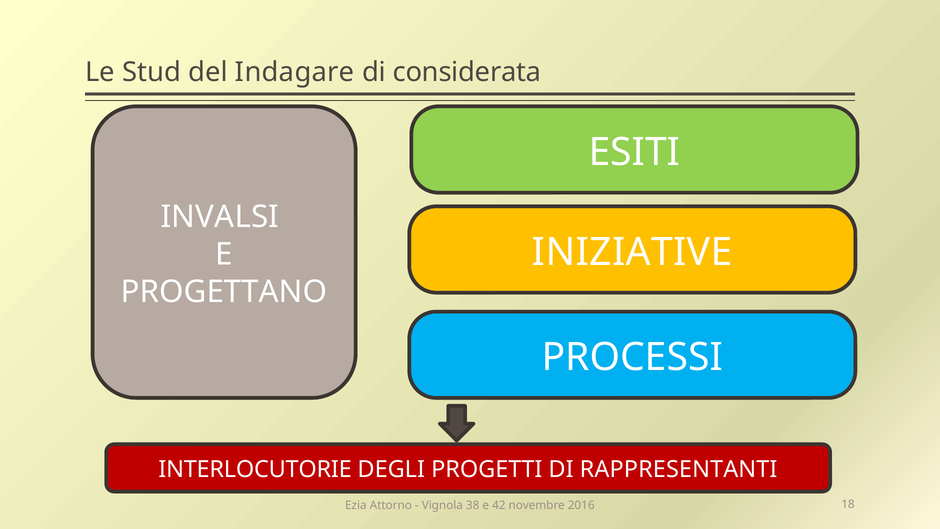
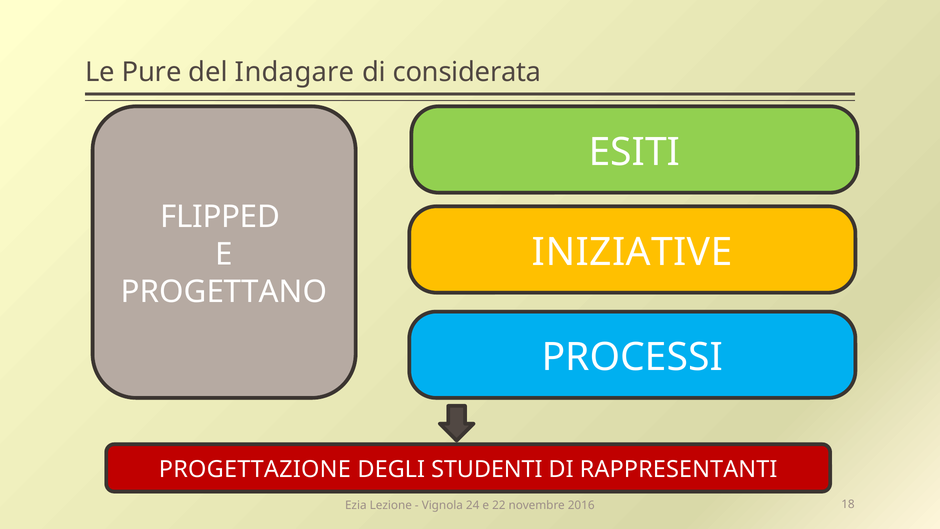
Stud: Stud -> Pure (152, 72)
INVALSI: INVALSI -> FLIPPED (220, 217)
INTERLOCUTORIE: INTERLOCUTORIE -> PROGETTAZIONE (255, 469)
PROGETTI: PROGETTI -> STUDENTI (487, 469)
Attorno: Attorno -> Lezione (391, 505)
38: 38 -> 24 (473, 505)
42: 42 -> 22 (499, 505)
